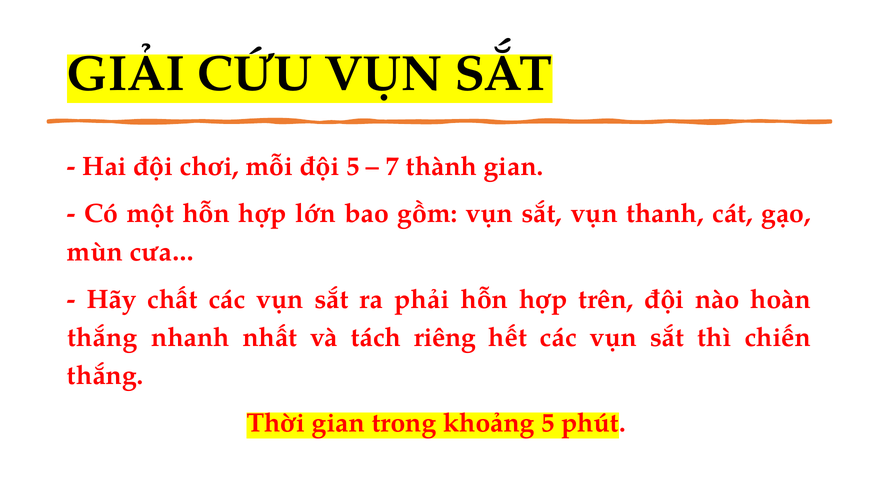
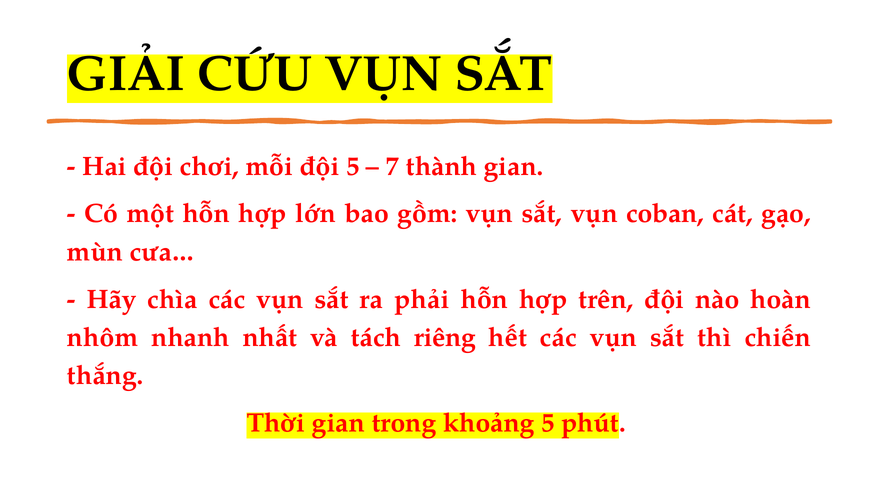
thanh: thanh -> coban (665, 214)
chất: chất -> chìa (172, 300)
thắng: thắng -> nhôm (103, 338)
